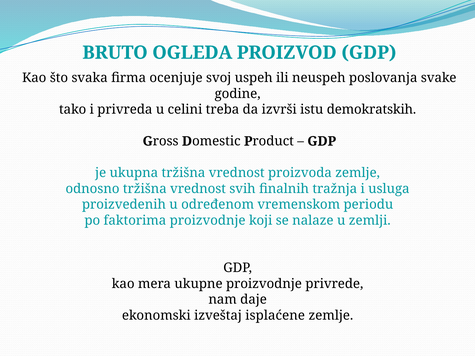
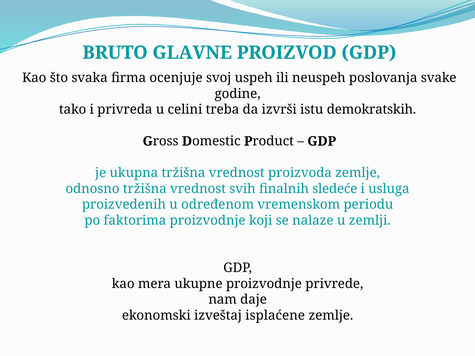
OGLEDA: OGLEDA -> GLAVNE (192, 53)
tražnja: tražnja -> sledeće (335, 189)
